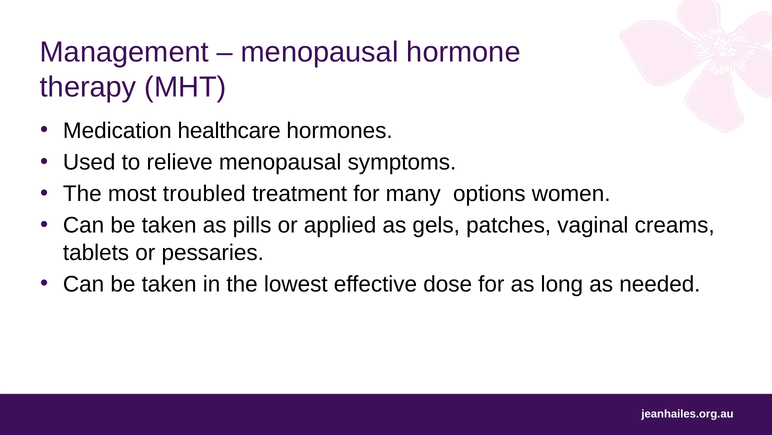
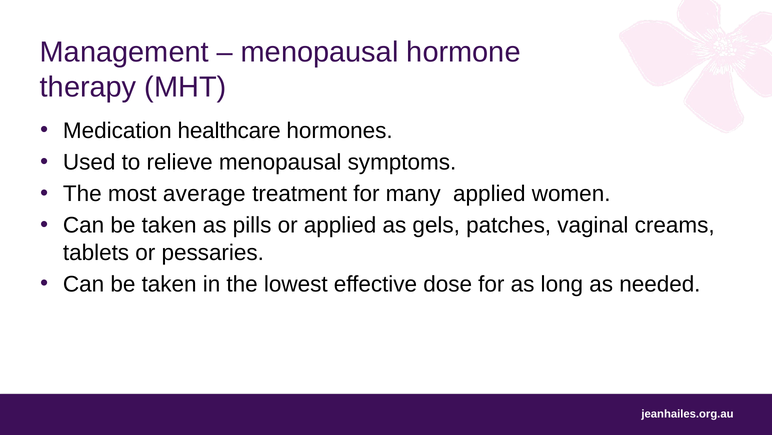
troubled: troubled -> average (204, 194)
many options: options -> applied (489, 194)
